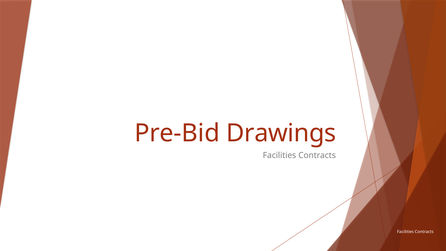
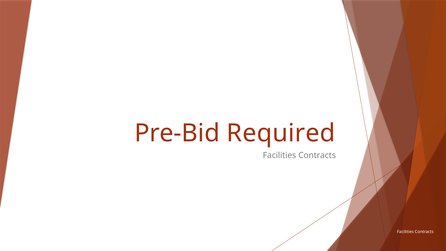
Drawings: Drawings -> Required (281, 133)
